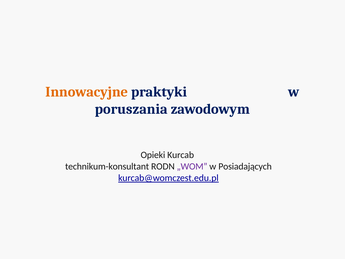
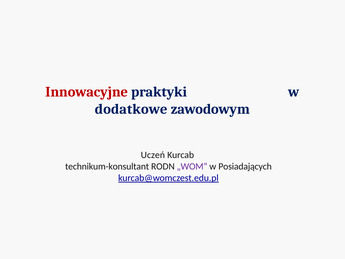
Innowacyjne colour: orange -> red (87, 92)
poruszania: poruszania -> dodatkowe (131, 109)
Opieki: Opieki -> Uczeń (153, 155)
